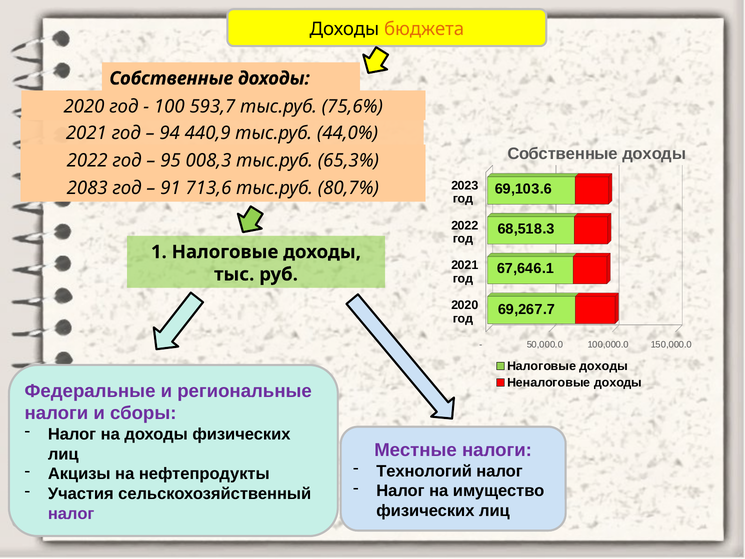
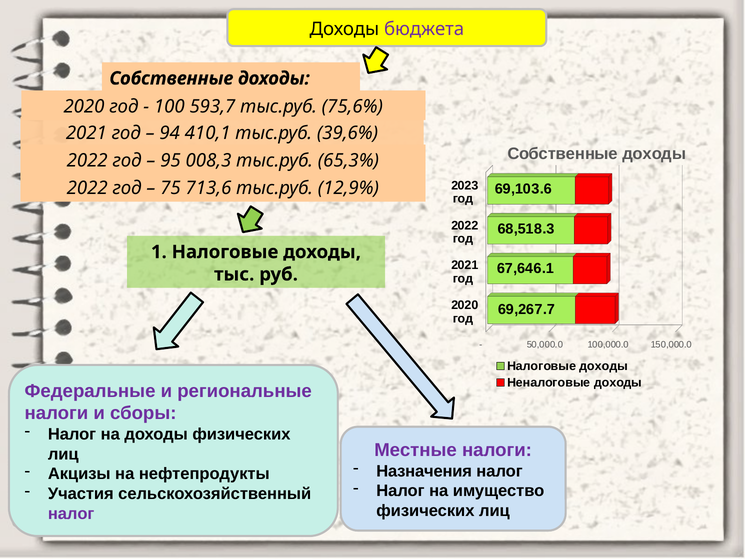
бюджета colour: orange -> purple (424, 29)
440,9: 440,9 -> 410,1 (208, 133)
44,0%: 44,0% -> 39,6% (348, 133)
2083: 2083 -> 2022 (87, 188)
91: 91 -> 75 (171, 188)
80,7%: 80,7% -> 12,9% (348, 188)
Технологий: Технологий -> Назначения (424, 471)
